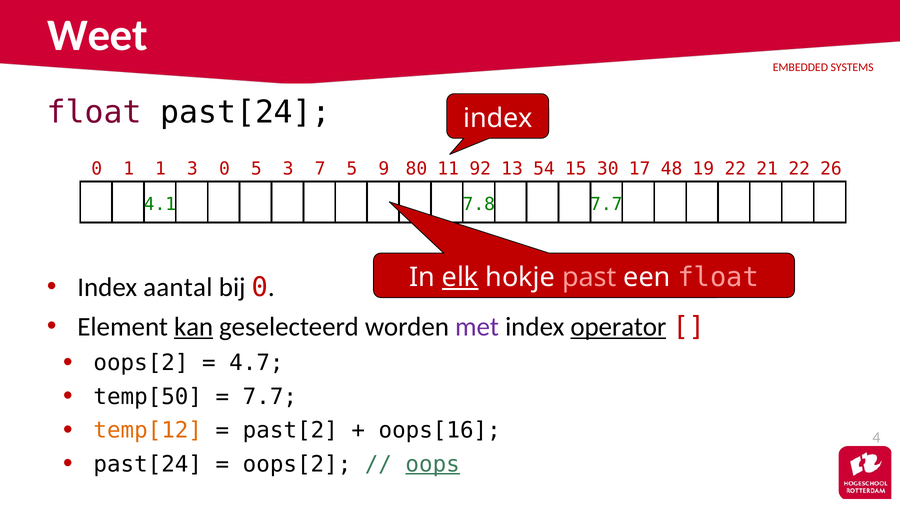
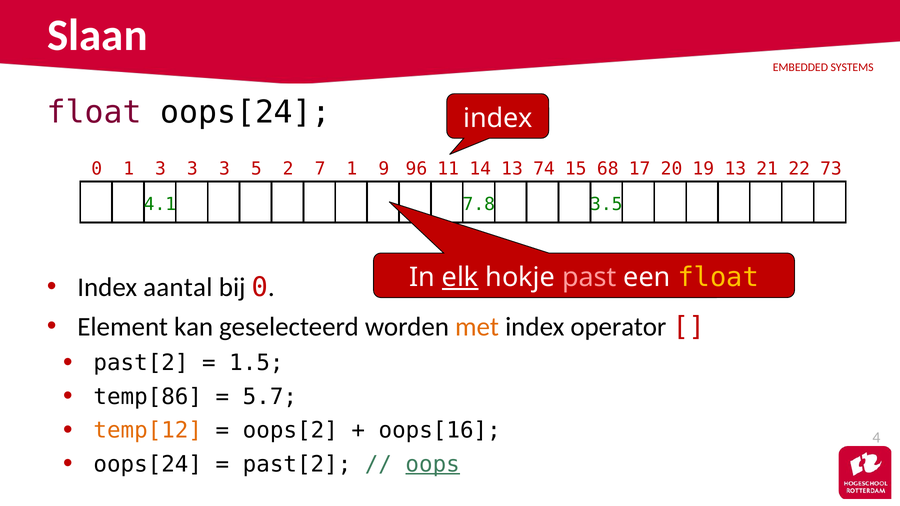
Weet: Weet -> Slaan (97, 35)
float past[24: past[24 -> oops[24 (246, 112)
1 1: 1 -> 3 (160, 169)
0: 0 -> 3 (224, 169)
5 3: 3 -> 2 (288, 169)
7 5: 5 -> 1 (352, 169)
80: 80 -> 96 (416, 169)
92: 92 -> 14 (480, 169)
54: 54 -> 74 (544, 169)
30: 30 -> 68 (608, 169)
48: 48 -> 20 (672, 169)
19 22: 22 -> 13 (735, 169)
26: 26 -> 73 (831, 169)
4.1 7.7: 7.7 -> 3.5 (606, 204)
float colour: pink -> yellow (718, 278)
kan underline: present -> none (194, 327)
met colour: purple -> orange (477, 327)
operator underline: present -> none (618, 327)
oops[2: oops[2 -> past[2 (141, 363)
4.7: 4.7 -> 1.5 (256, 363)
temp[50: temp[50 -> temp[86 (148, 397)
7.7: 7.7 -> 5.7 (270, 397)
past[2: past[2 -> oops[2 (290, 431)
past[24: past[24 -> oops[24 (148, 464)
oops[2: oops[2 -> past[2 (297, 464)
